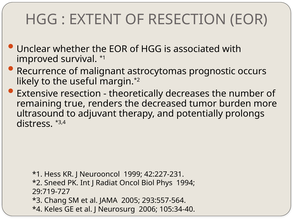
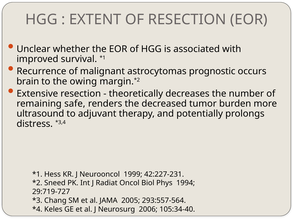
likely: likely -> brain (28, 82)
useful: useful -> owing (83, 82)
true: true -> safe (75, 104)
